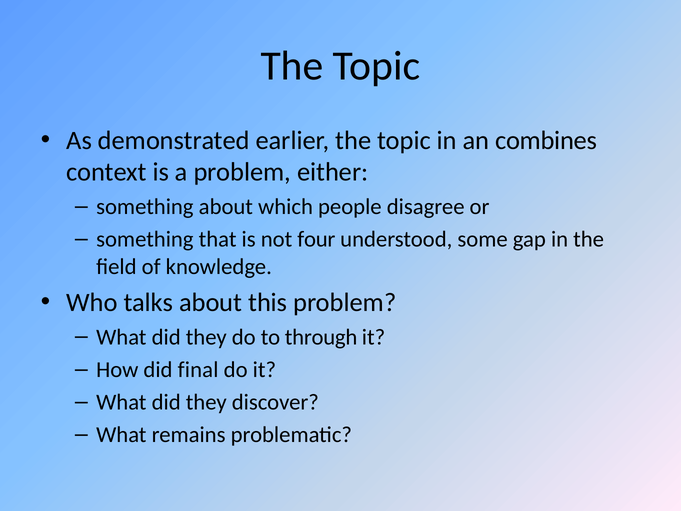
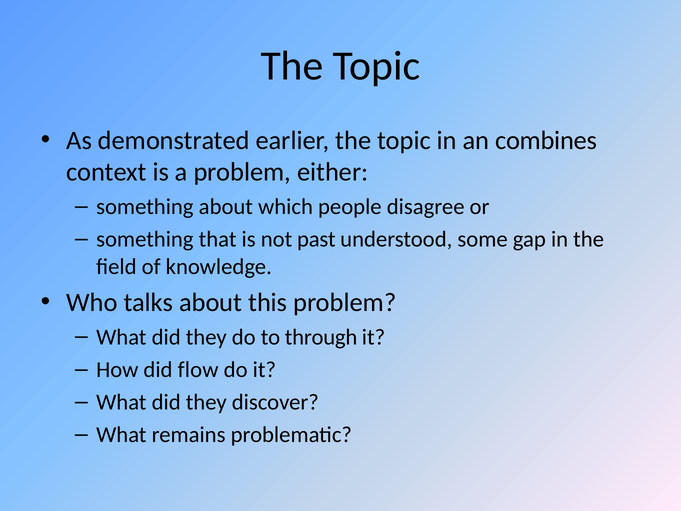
four: four -> past (316, 239)
final: final -> flow (198, 369)
